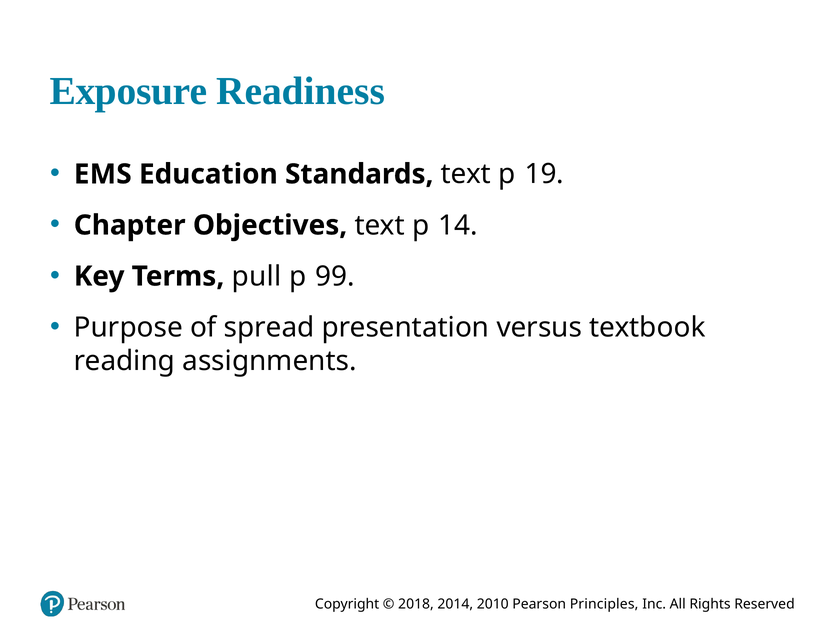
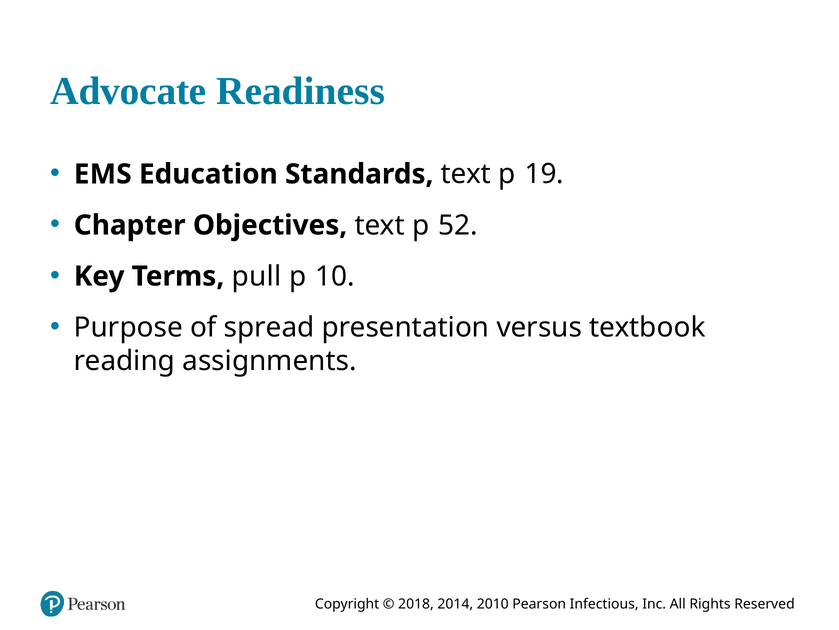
Exposure: Exposure -> Advocate (128, 91)
14: 14 -> 52 (458, 225)
99: 99 -> 10 (335, 276)
Principles: Principles -> Infectious (604, 603)
